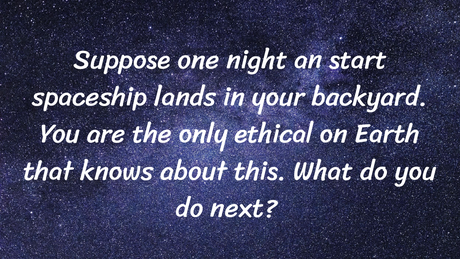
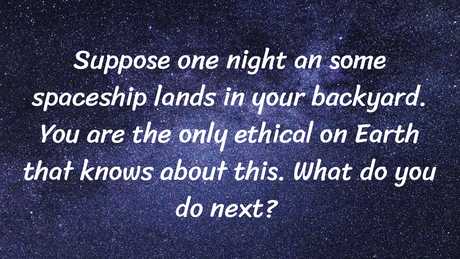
start: start -> some (358, 60)
